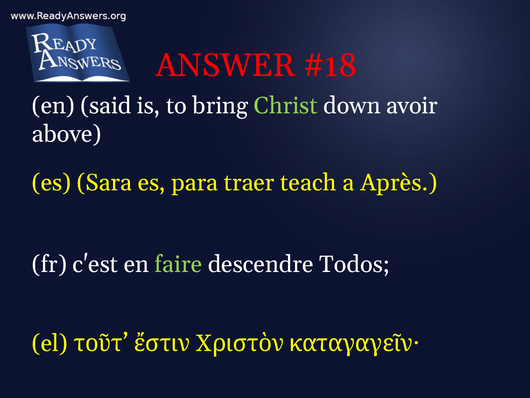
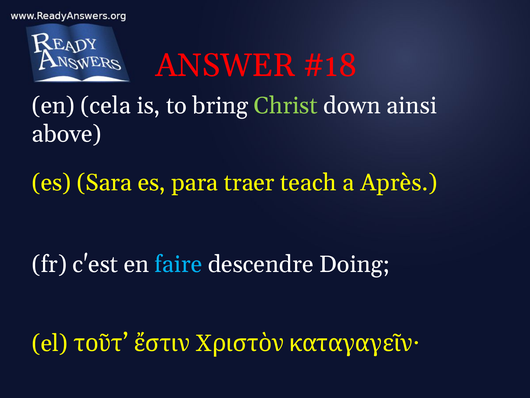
said: said -> cela (106, 106)
avoir: avoir -> ainsi (412, 106)
faire colour: light green -> light blue (178, 264)
Todos: Todos -> Doing (355, 264)
